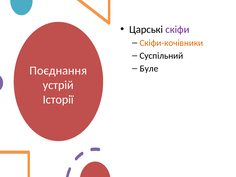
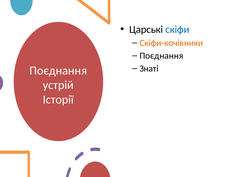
скіфи colour: purple -> blue (177, 29)
Суспільний: Суспільний -> Поєднання (161, 56)
Буле: Буле -> Знаті (149, 69)
